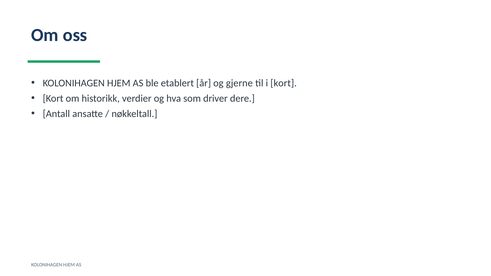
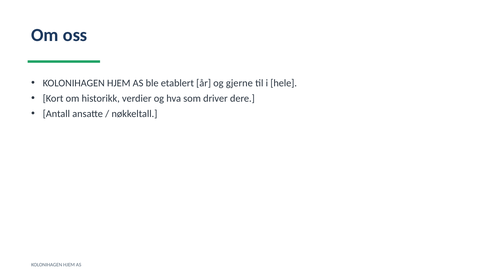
i kort: kort -> hele (284, 83)
